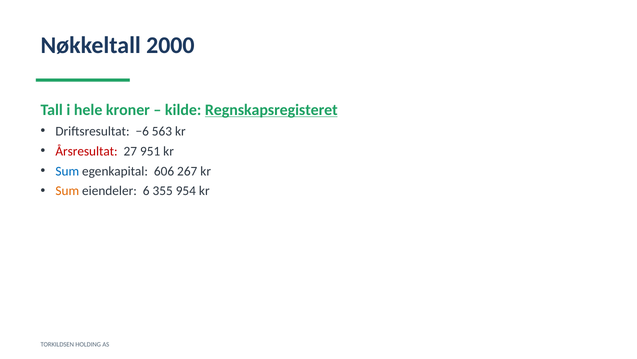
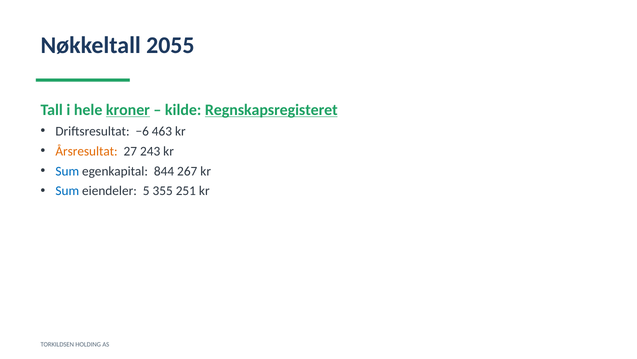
2000: 2000 -> 2055 (170, 45)
kroner underline: none -> present (128, 110)
563: 563 -> 463 (162, 131)
Årsresultat colour: red -> orange (87, 151)
951: 951 -> 243 (150, 151)
606: 606 -> 844 (164, 171)
Sum colour: orange -> blue (67, 191)
6: 6 -> 5 (146, 191)
954: 954 -> 251 (186, 191)
